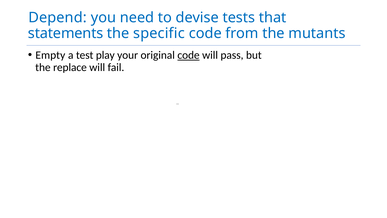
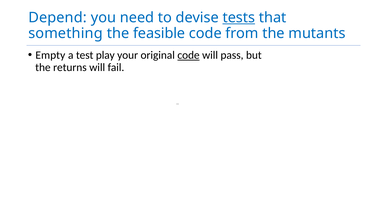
tests underline: none -> present (239, 18)
statements: statements -> something (66, 33)
specific: specific -> feasible (159, 33)
replace: replace -> returns (70, 67)
